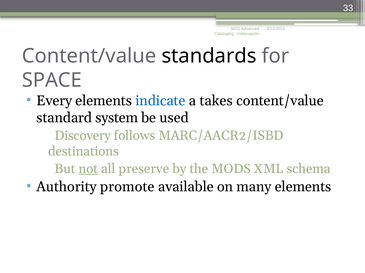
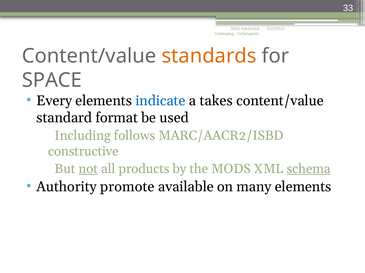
standards colour: black -> orange (209, 56)
system: system -> format (117, 118)
Discovery: Discovery -> Including (83, 136)
destinations: destinations -> constructive (83, 152)
preserve: preserve -> products (144, 169)
schema underline: none -> present (309, 169)
